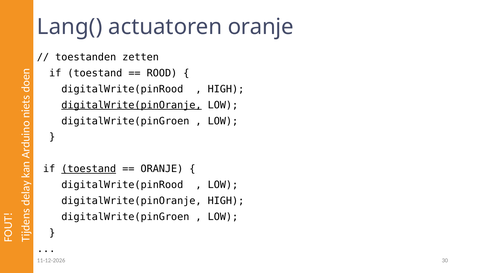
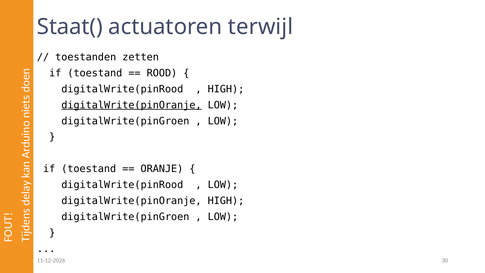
Lang(: Lang( -> Staat( (70, 27)
actuatoren oranje: oranje -> terwijl (261, 27)
toestand underline: present -> none (89, 169)
